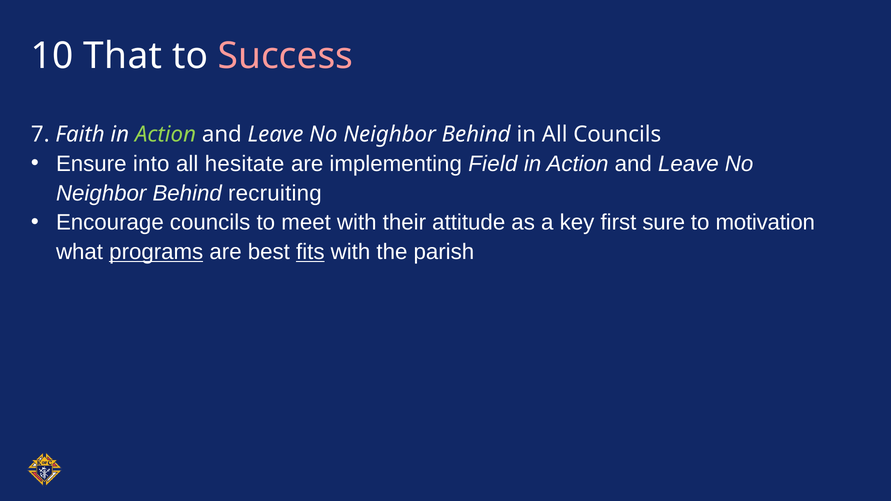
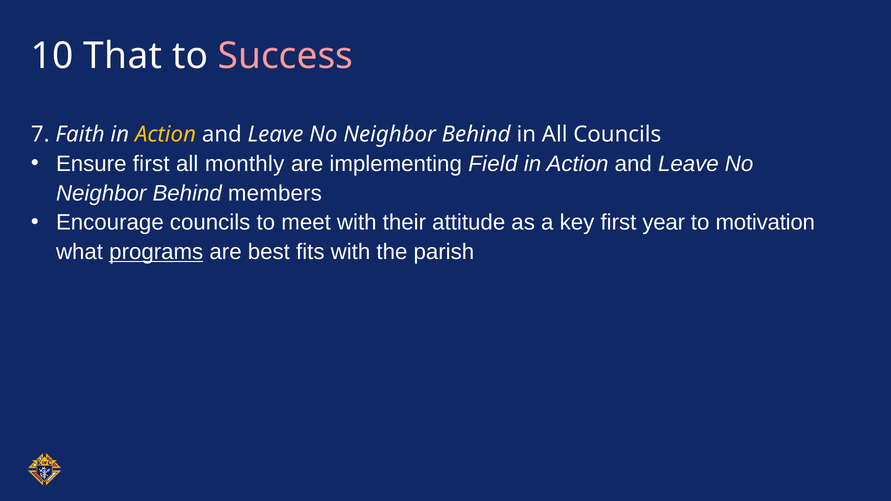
Action colour: light green -> yellow (165, 135)
Ensure into: into -> first (151, 164)
hesitate: hesitate -> monthly (245, 164)
recruiting: recruiting -> members (275, 193)
sure: sure -> year (664, 223)
fits underline: present -> none (310, 252)
